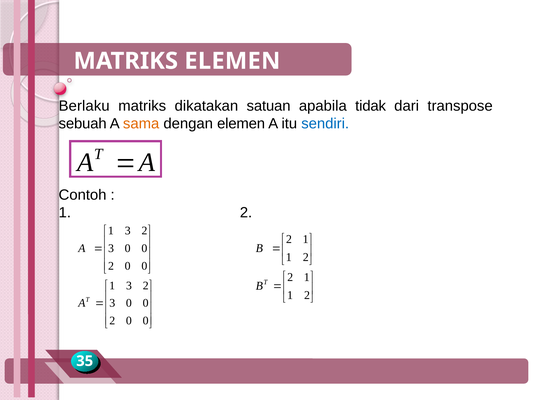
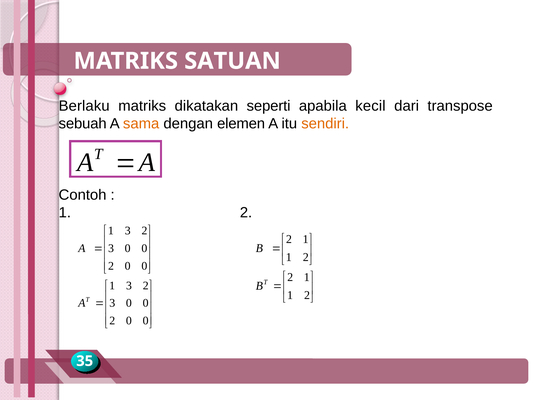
MATRIKS ELEMEN: ELEMEN -> SATUAN (232, 61)
satuan: satuan -> seperti (269, 106)
tidak: tidak -> kecil (370, 106)
sendiri colour: blue -> orange (325, 124)
